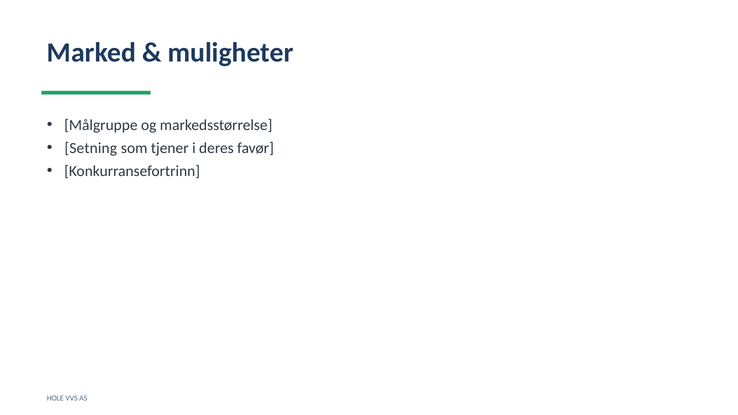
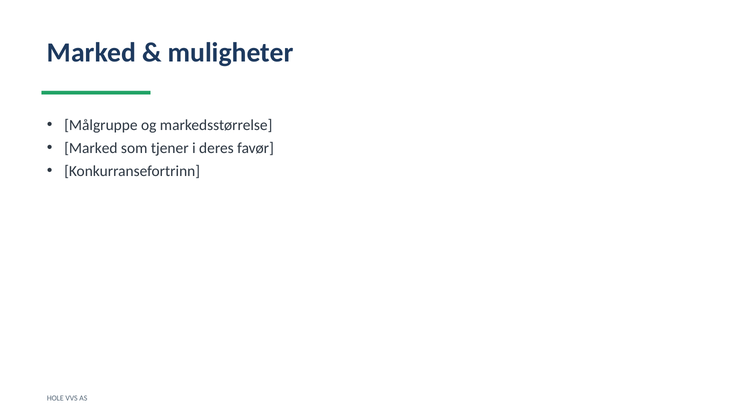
Setning: Setning -> Marked (91, 148)
